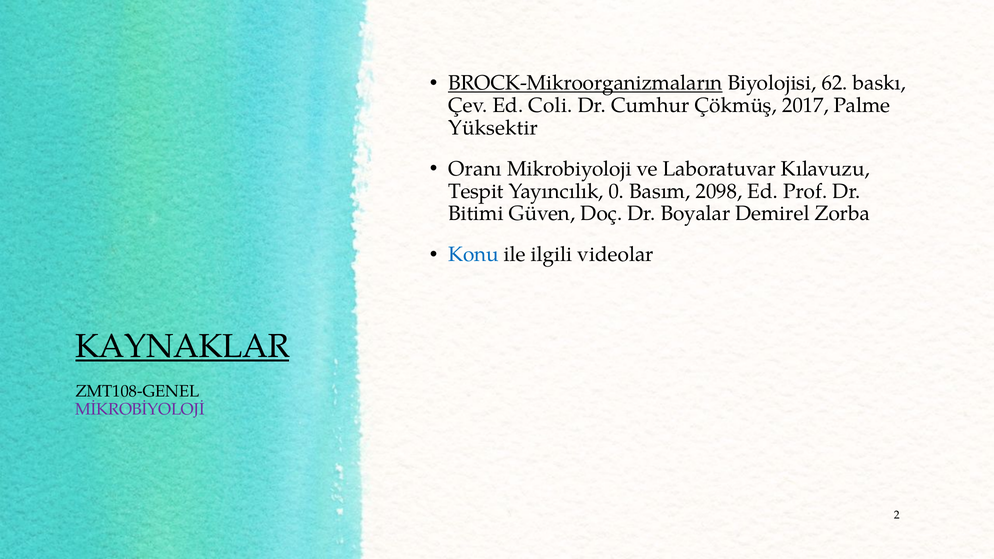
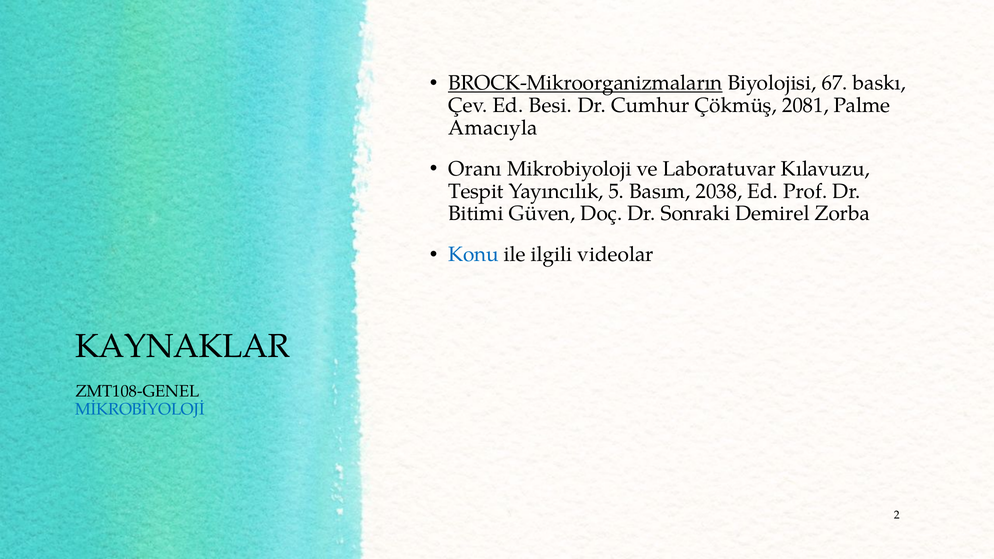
62: 62 -> 67 (835, 83)
Coli: Coli -> Besi (550, 106)
2017: 2017 -> 2081 (806, 106)
Yüksektir: Yüksektir -> Amacıyla (493, 128)
0: 0 -> 5 (616, 191)
2098: 2098 -> 2038 (719, 191)
Boyalar: Boyalar -> Sonraki (696, 214)
KAYNAKLAR underline: present -> none (183, 346)
MİKROBİYOLOJİ colour: purple -> blue (140, 410)
